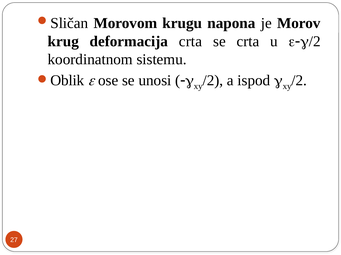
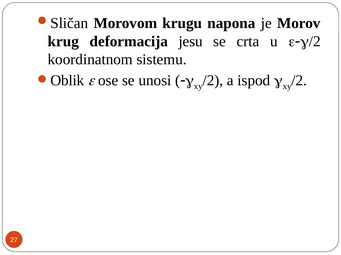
deformacija crta: crta -> jesu (191, 41)
